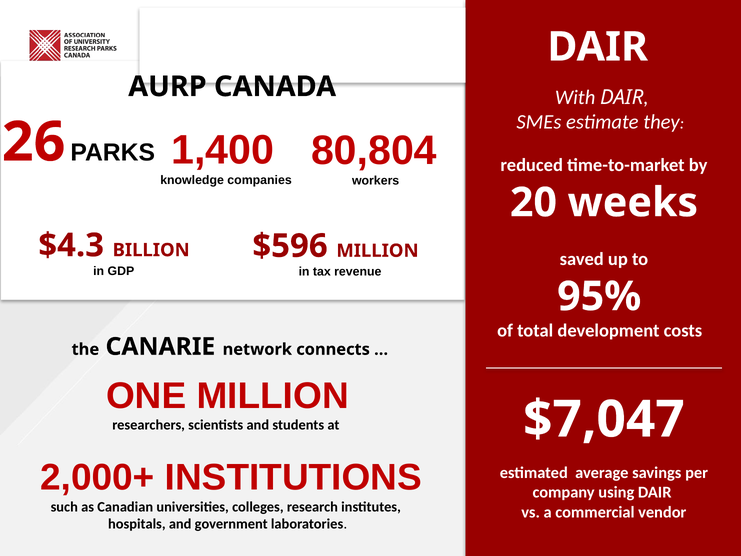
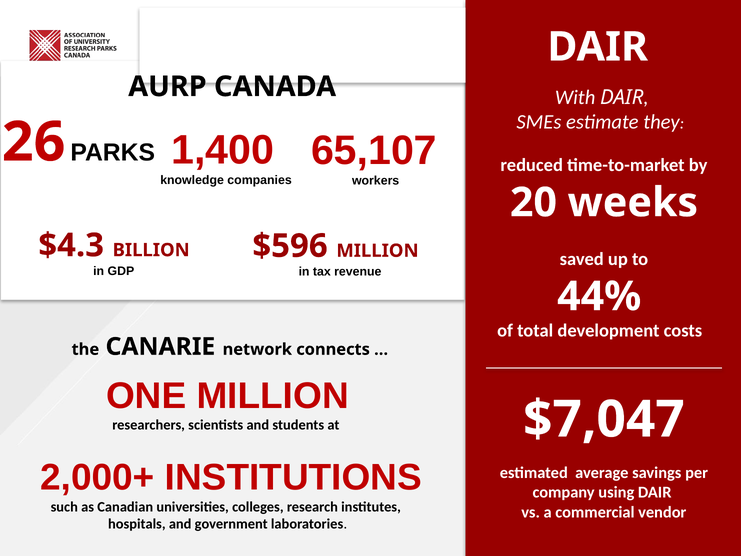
80,804: 80,804 -> 65,107 (374, 150)
95%: 95% -> 44% (599, 296)
